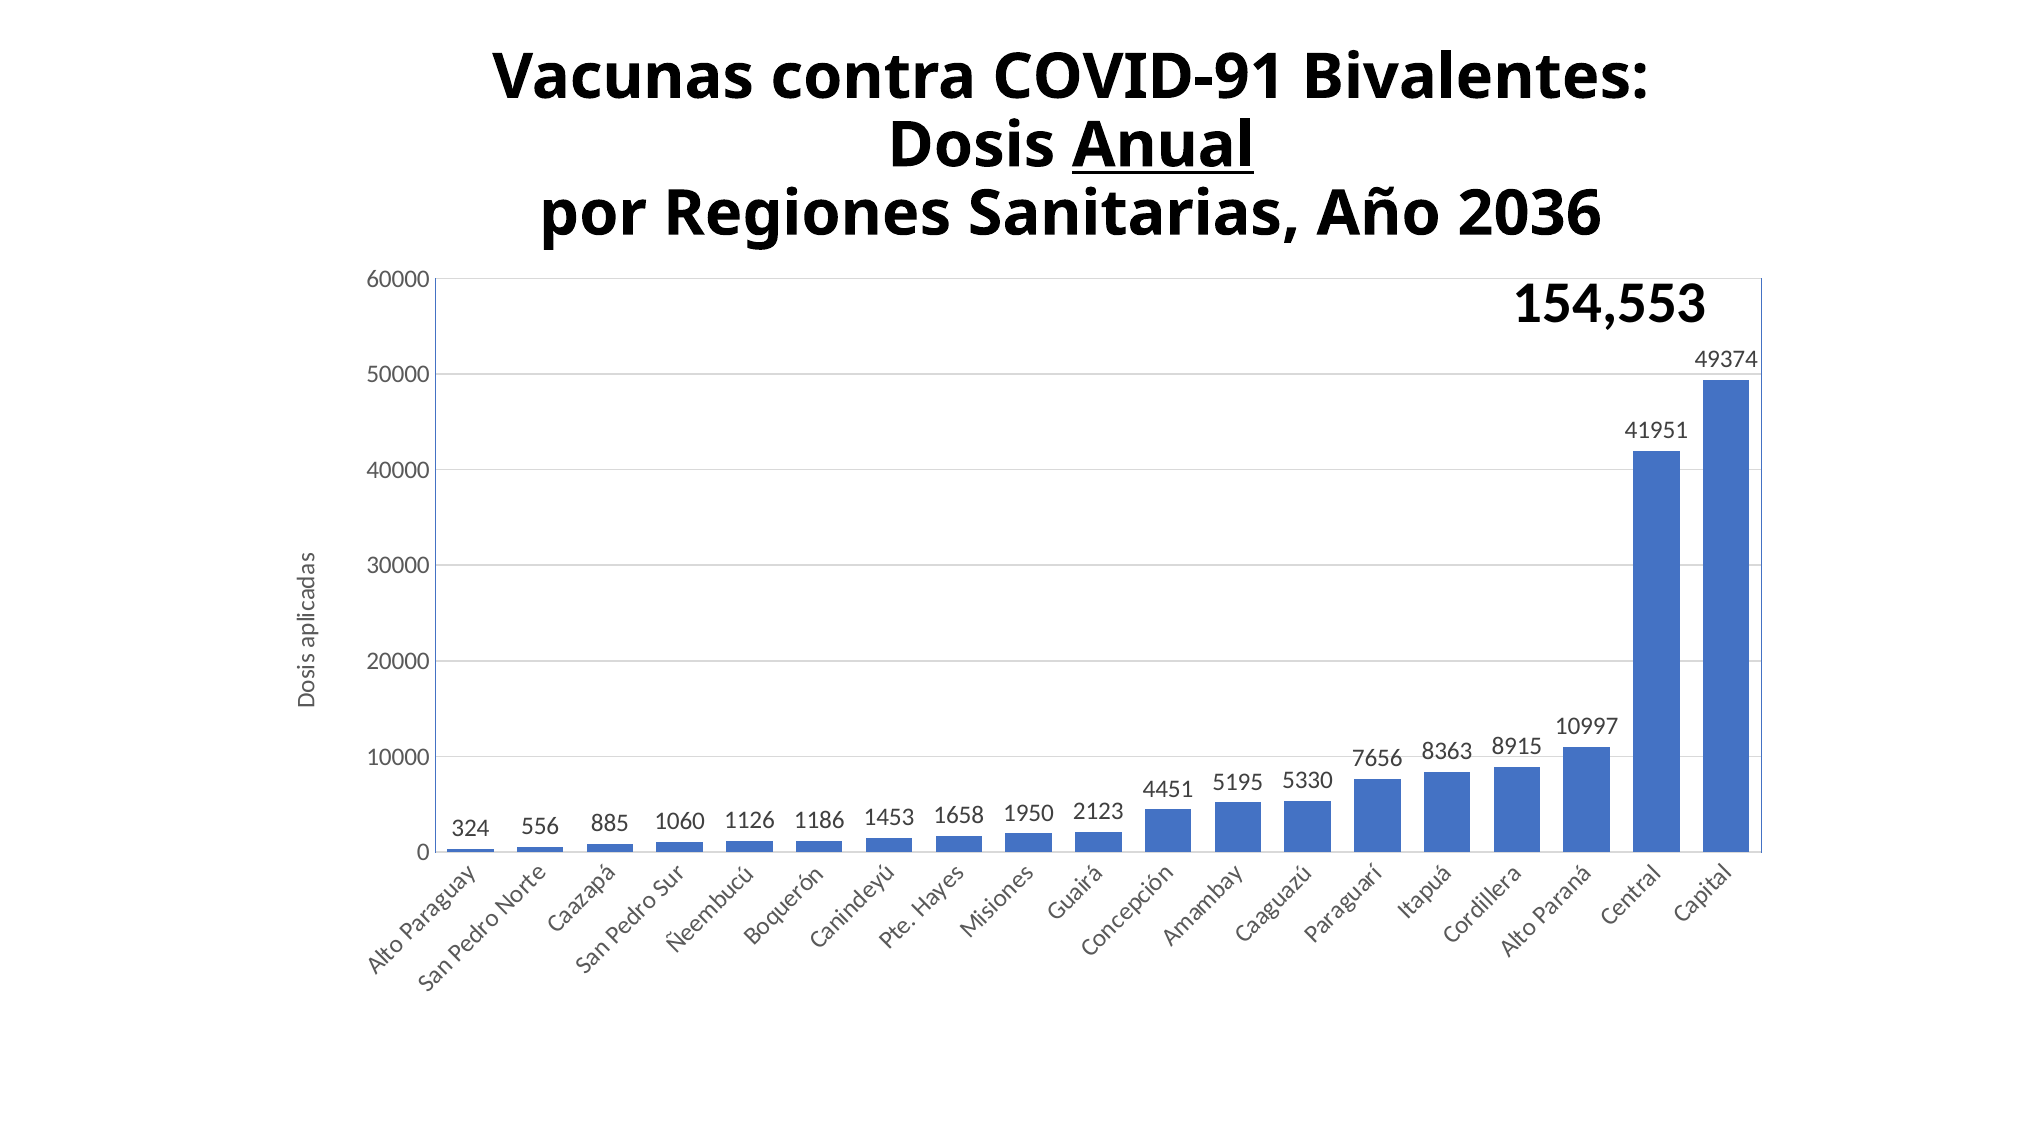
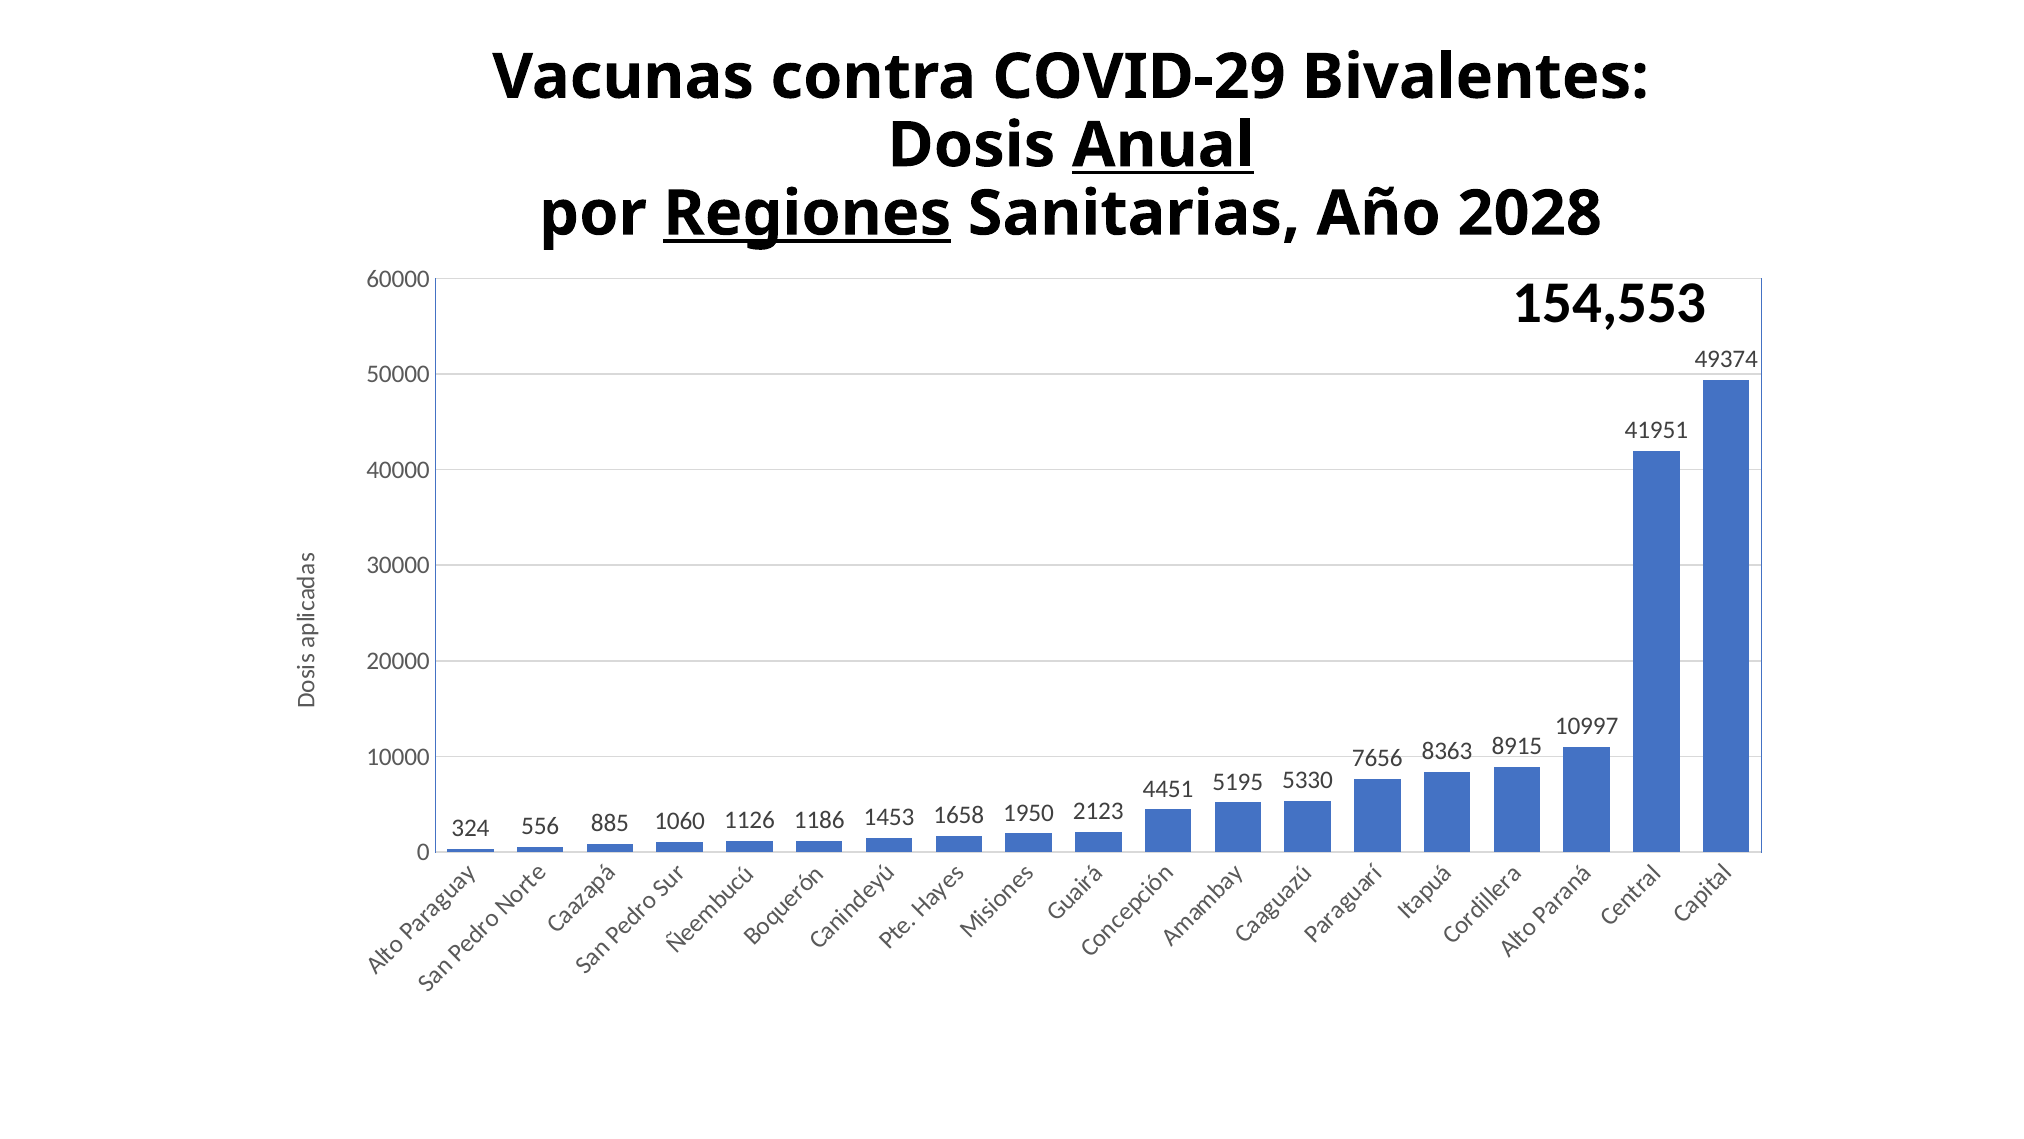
COVID-91: COVID-91 -> COVID-29 (1139, 77)
Regiones underline: none -> present (807, 214)
2036: 2036 -> 2028 (1530, 214)
